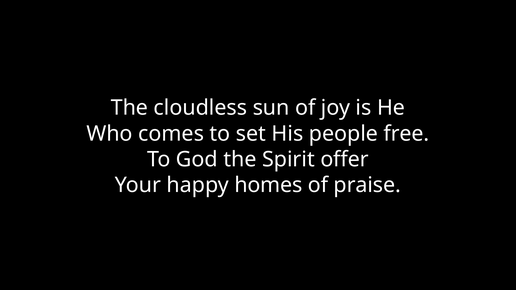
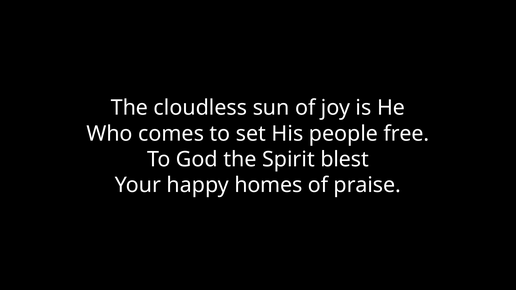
offer: offer -> blest (345, 160)
